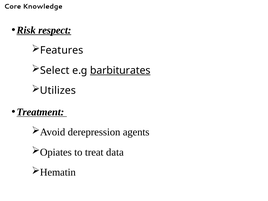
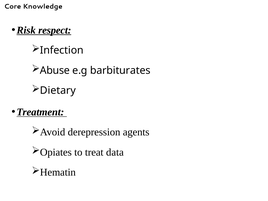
Features: Features -> Infection (62, 50)
Select: Select -> Abuse (55, 70)
barbiturates underline: present -> none (120, 70)
Utilizes: Utilizes -> Dietary (58, 91)
